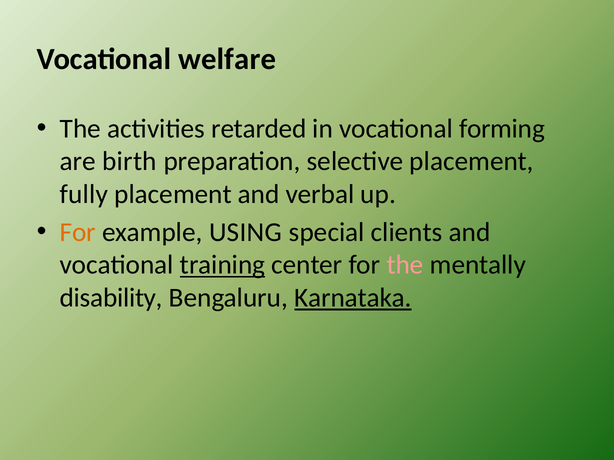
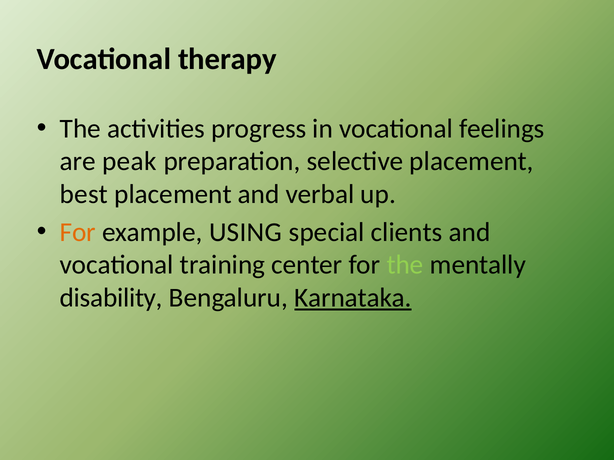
welfare: welfare -> therapy (227, 59)
retarded: retarded -> progress (259, 129)
forming: forming -> feelings (502, 129)
birth: birth -> peak (129, 162)
fully: fully -> best (84, 194)
training underline: present -> none (223, 265)
the colour: pink -> light green (405, 265)
